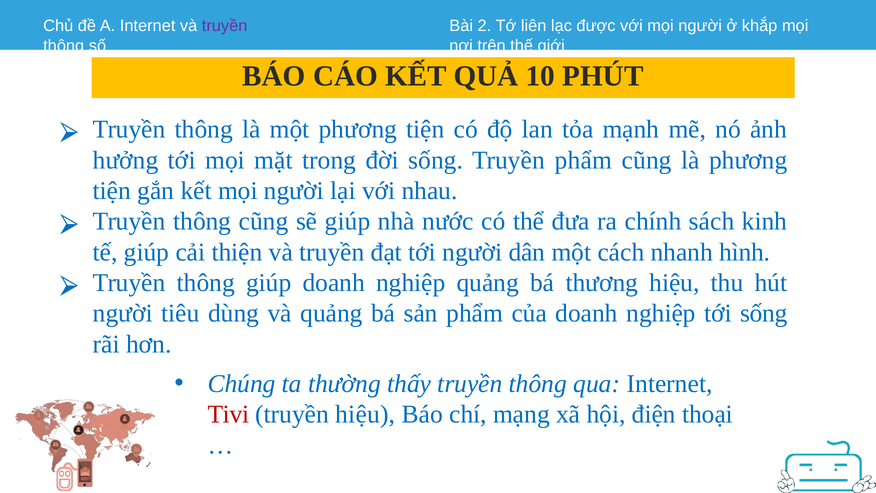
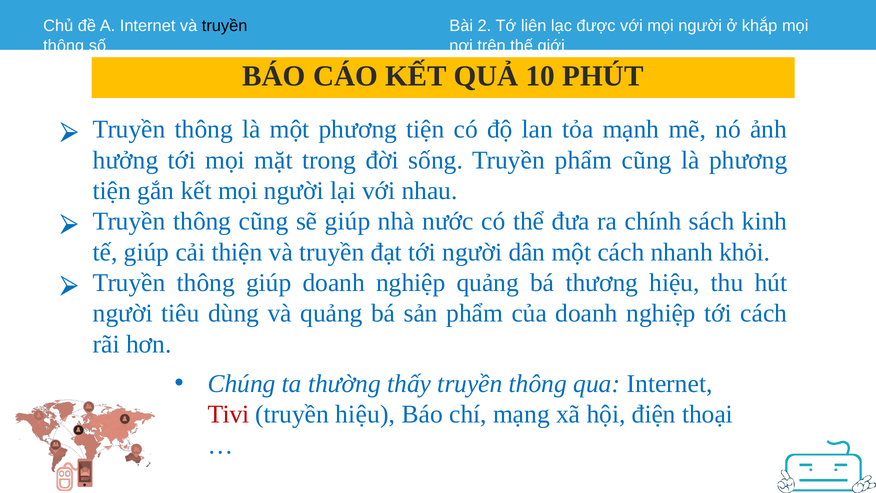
truyền colour: purple -> black (225, 26)
hình: hình -> khỏi (745, 252)
tới sống: sống -> cách (764, 313)
